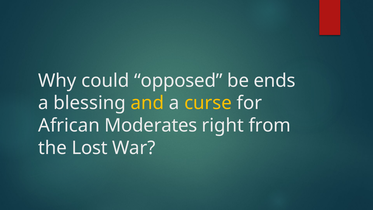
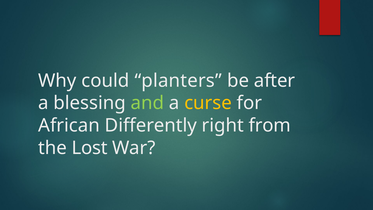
opposed: opposed -> planters (178, 81)
ends: ends -> after (275, 81)
and colour: yellow -> light green (147, 103)
Moderates: Moderates -> Differently (151, 125)
